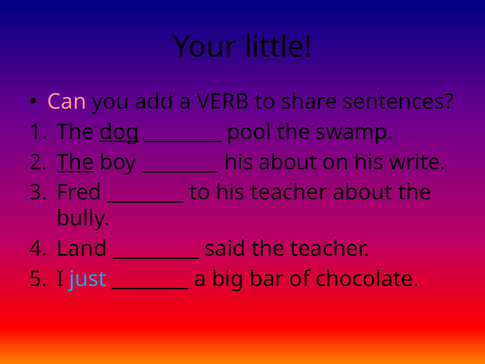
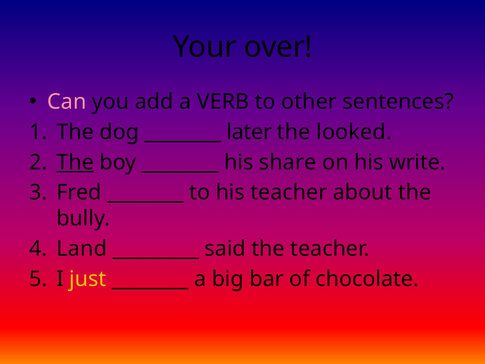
little: little -> over (278, 47)
share: share -> other (309, 102)
dog underline: present -> none (119, 132)
pool: pool -> later (249, 132)
swamp: swamp -> looked (354, 132)
his about: about -> share (288, 162)
just colour: light blue -> yellow (88, 279)
